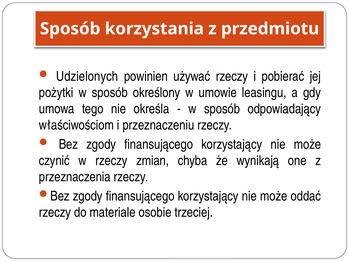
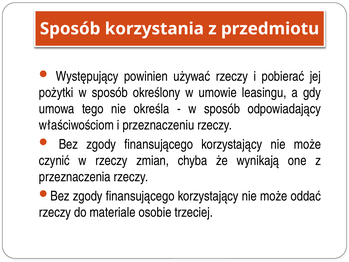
Udzielonych: Udzielonych -> Występujący (87, 76)
